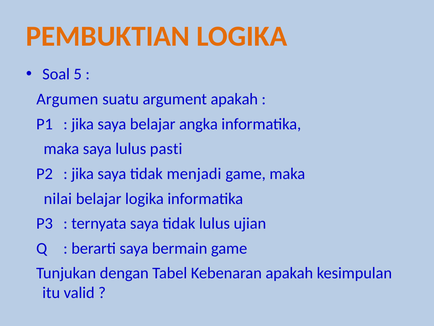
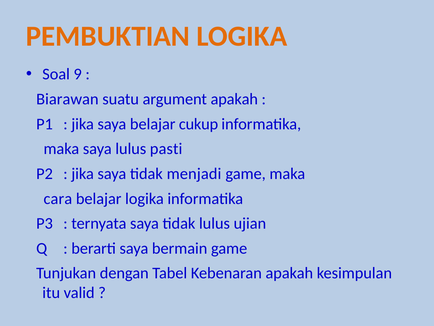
5: 5 -> 9 (78, 74)
Argumen: Argumen -> Biarawan (67, 99)
angka: angka -> cukup (199, 124)
nilai: nilai -> cara (58, 198)
